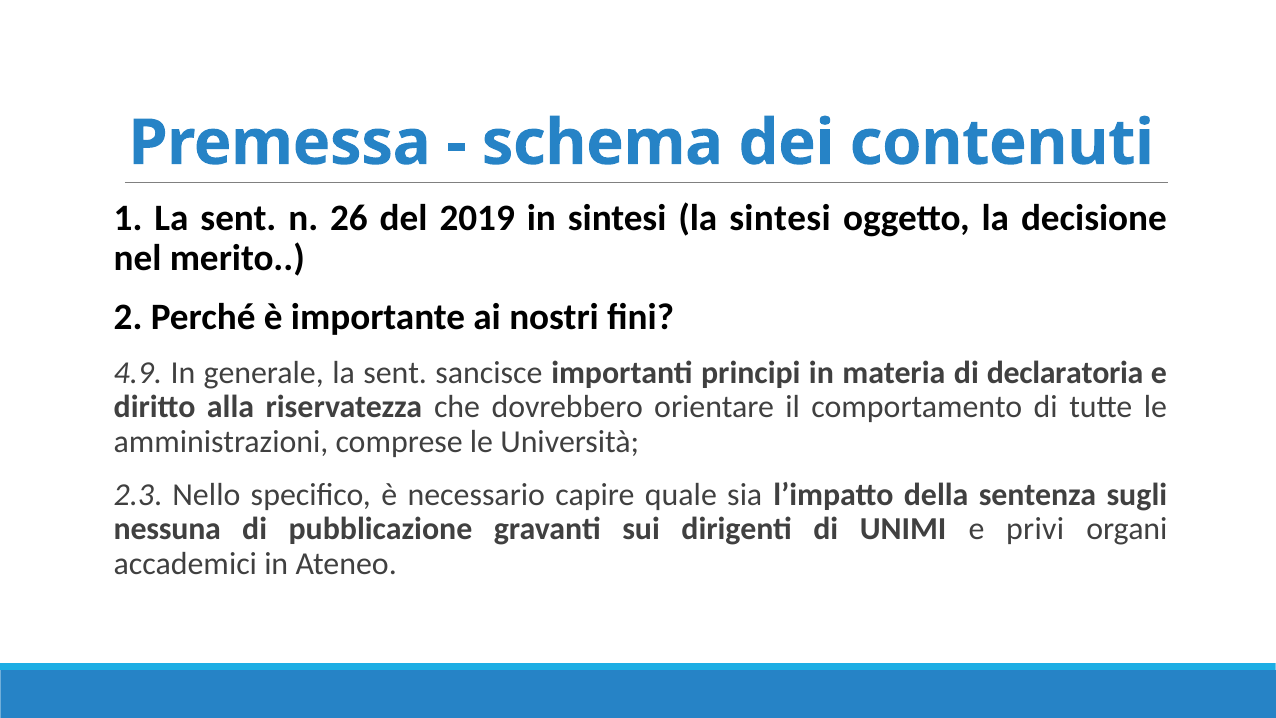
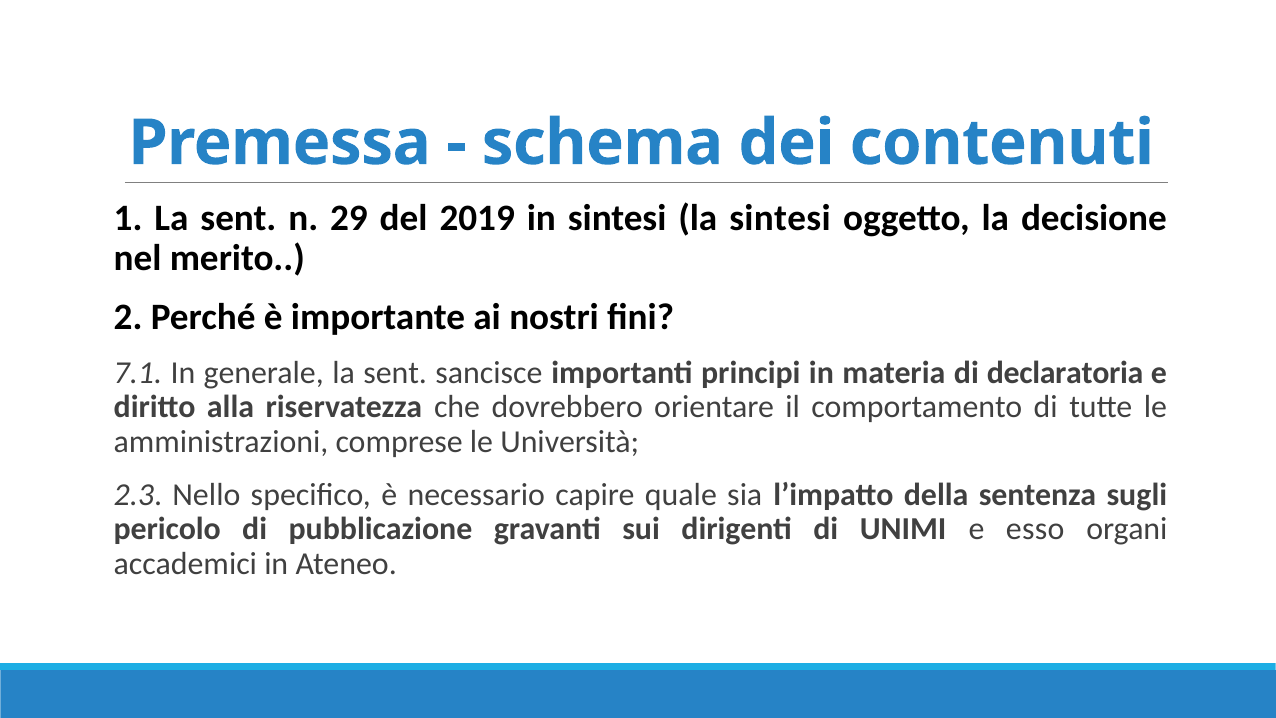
26: 26 -> 29 (349, 218)
4.9: 4.9 -> 7.1 (138, 373)
nessuna: nessuna -> pericolo (167, 529)
privi: privi -> esso (1035, 529)
